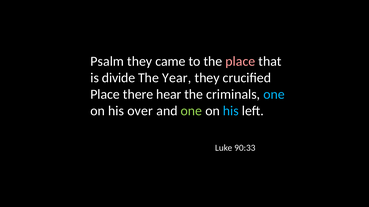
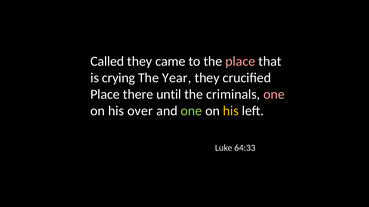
Psalm: Psalm -> Called (107, 61)
divide: divide -> crying (119, 78)
hear: hear -> until (169, 95)
one colour: light blue -> pink (274, 95)
his colour: light blue -> yellow (231, 111)
90:33: 90:33 -> 64:33 (245, 148)
